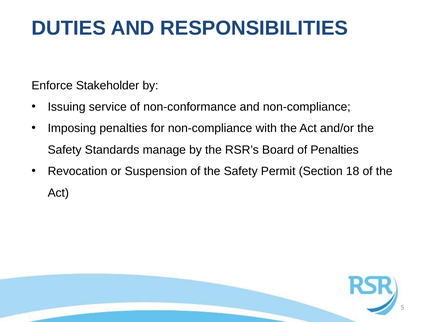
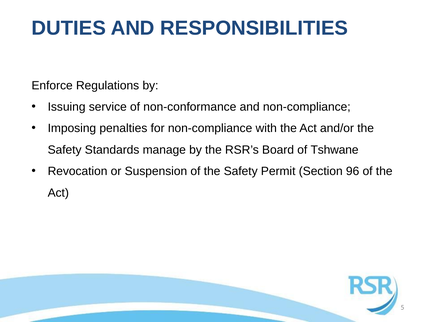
Stakeholder: Stakeholder -> Regulations (108, 86)
of Penalties: Penalties -> Tshwane (335, 150)
18: 18 -> 96 (353, 172)
